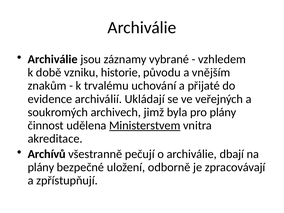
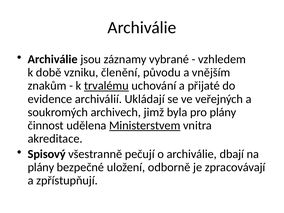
historie: historie -> členění (121, 73)
trvalému underline: none -> present (106, 86)
Archívů: Archívů -> Spisový (47, 154)
